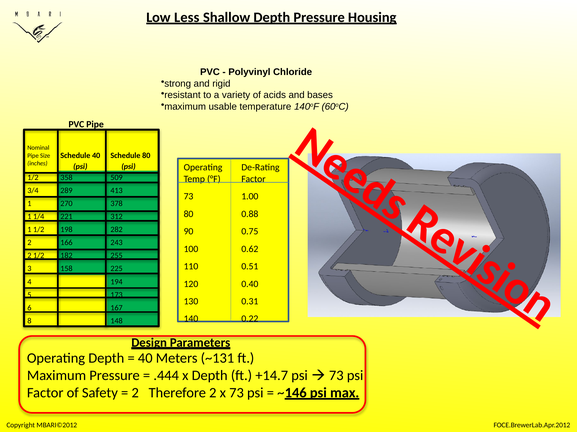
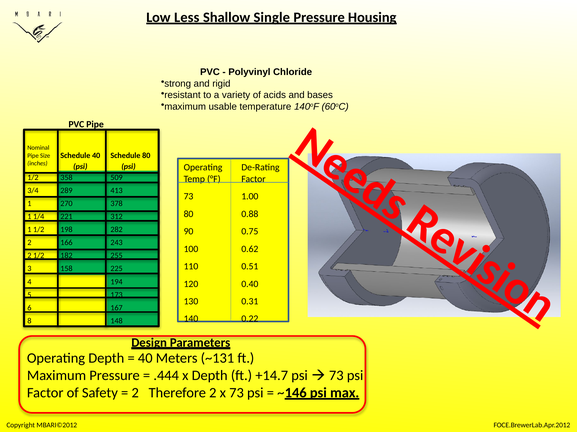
Shallow Depth: Depth -> Single (272, 17)
